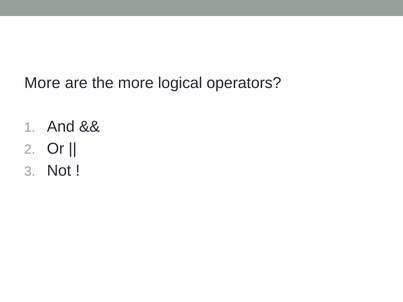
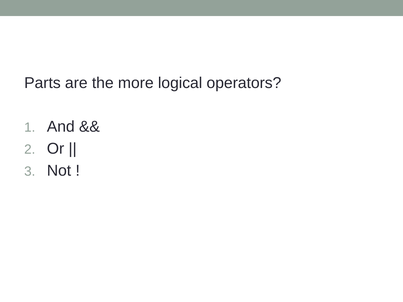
More: More -> Parts (42, 83)
